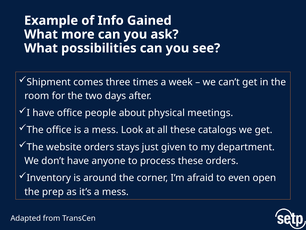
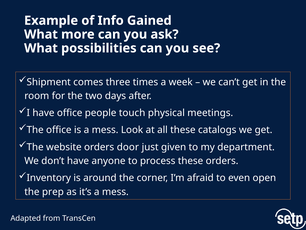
about: about -> touch (132, 113)
stays: stays -> door (128, 147)
